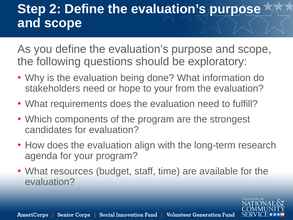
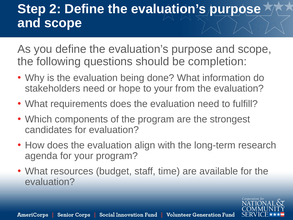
exploratory: exploratory -> completion (218, 61)
